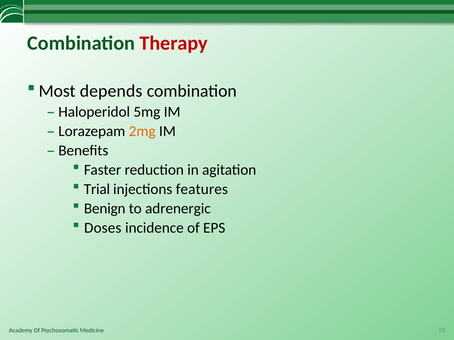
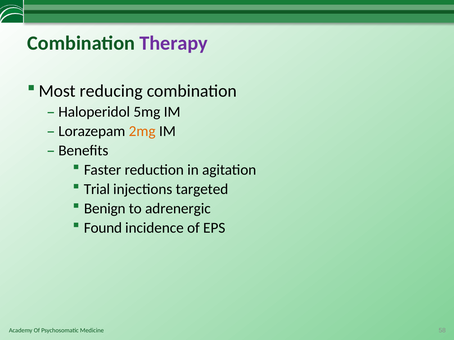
Therapy colour: red -> purple (174, 43)
depends: depends -> reducing (111, 91)
features: features -> targeted (202, 189)
Doses: Doses -> Found (103, 228)
